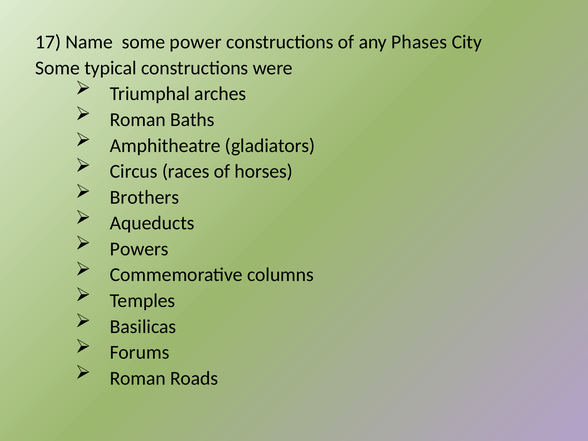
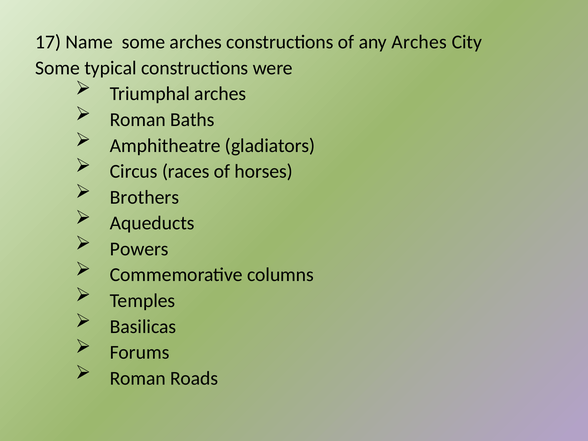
some power: power -> arches (196, 42)
any Phases: Phases -> Arches (419, 42)
